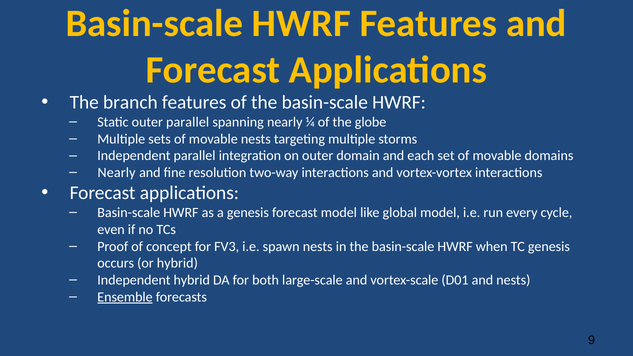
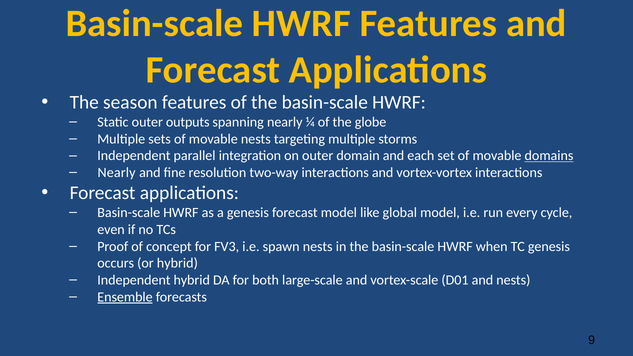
branch: branch -> season (130, 102)
outer parallel: parallel -> outputs (188, 122)
domains underline: none -> present (549, 156)
